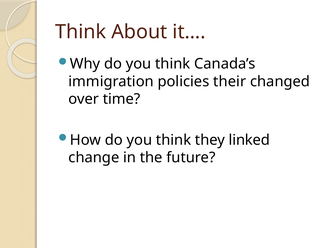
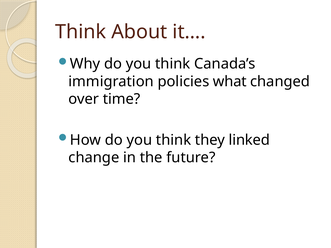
their: their -> what (230, 82)
